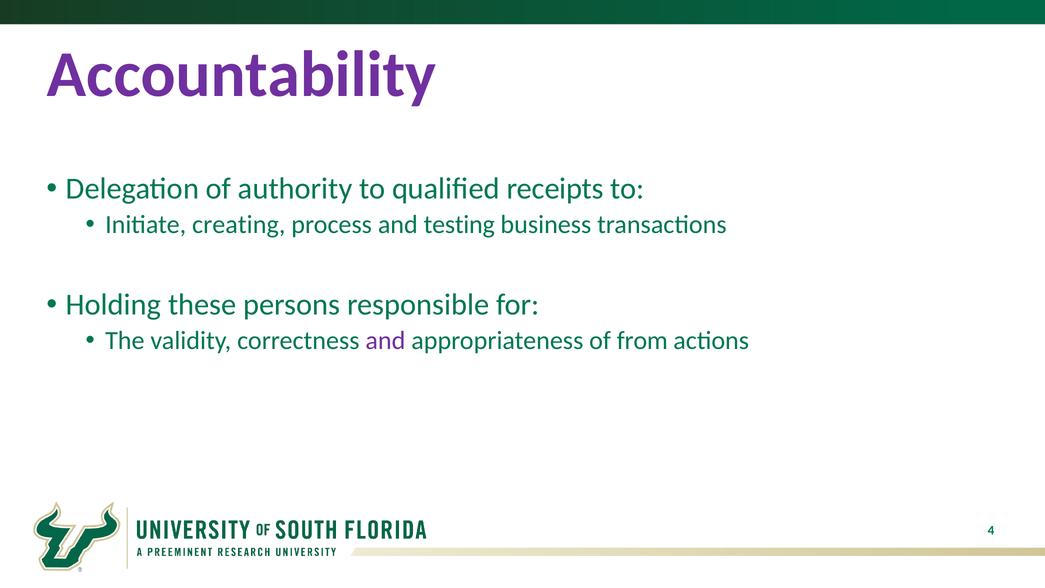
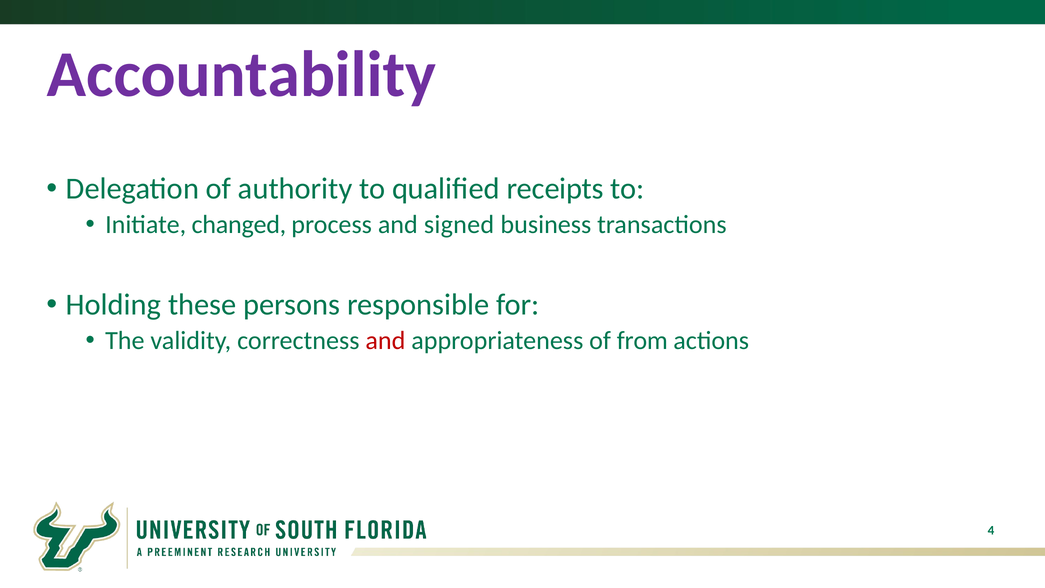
creating: creating -> changed (239, 225)
testing: testing -> signed (459, 225)
and colour: purple -> red (385, 341)
